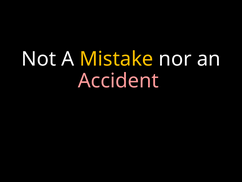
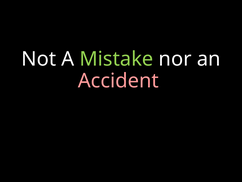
Mistake colour: yellow -> light green (116, 59)
